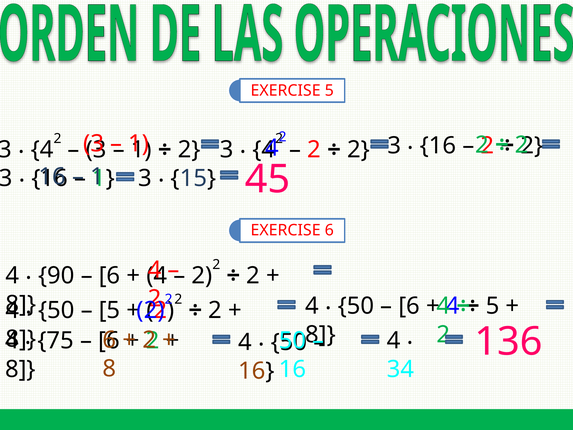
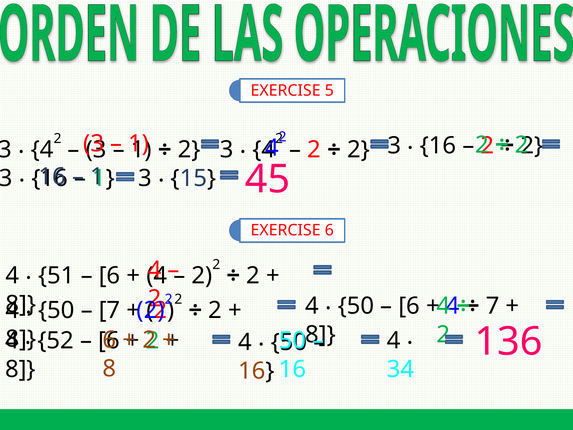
90: 90 -> 51 (56, 275)
5: 5 -> 7 (493, 306)
5: 5 -> 7 (110, 310)
75: 75 -> 52 (56, 341)
